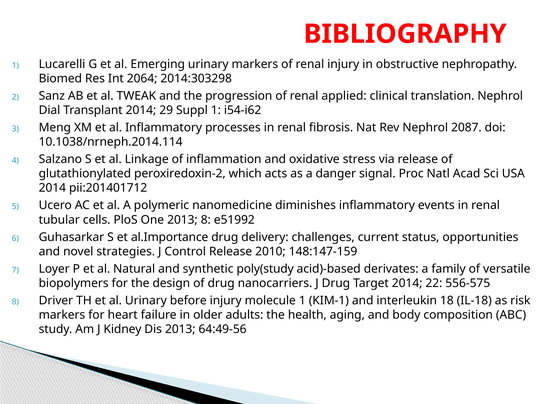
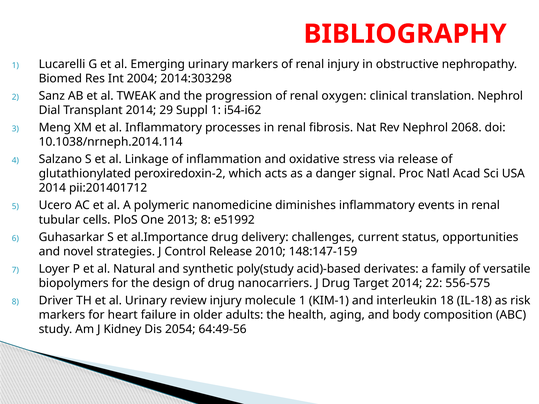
2064: 2064 -> 2004 (142, 79)
applied: applied -> oxygen (344, 96)
2087: 2087 -> 2068 (466, 128)
before: before -> review (188, 301)
Dis 2013: 2013 -> 2054 (180, 329)
